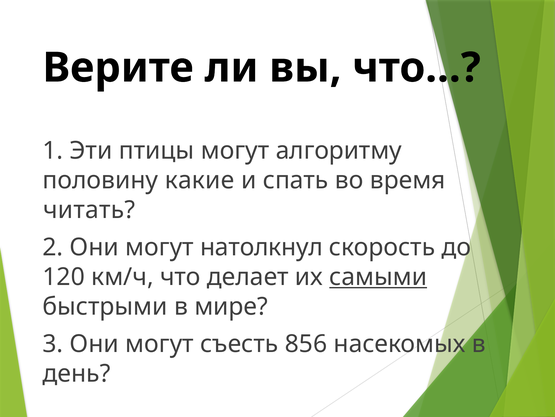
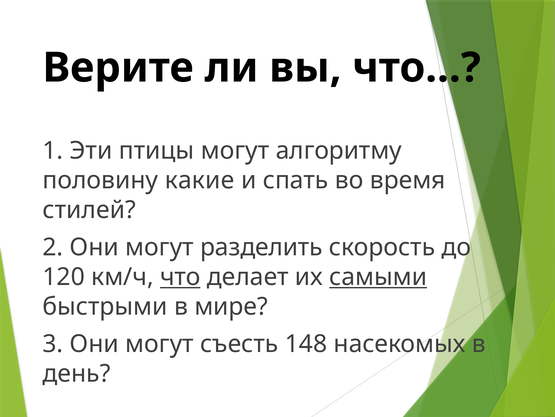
читать: читать -> стилей (89, 210)
натолкнул: натолкнул -> разделить (261, 247)
что underline: none -> present (180, 277)
856: 856 -> 148 (306, 344)
